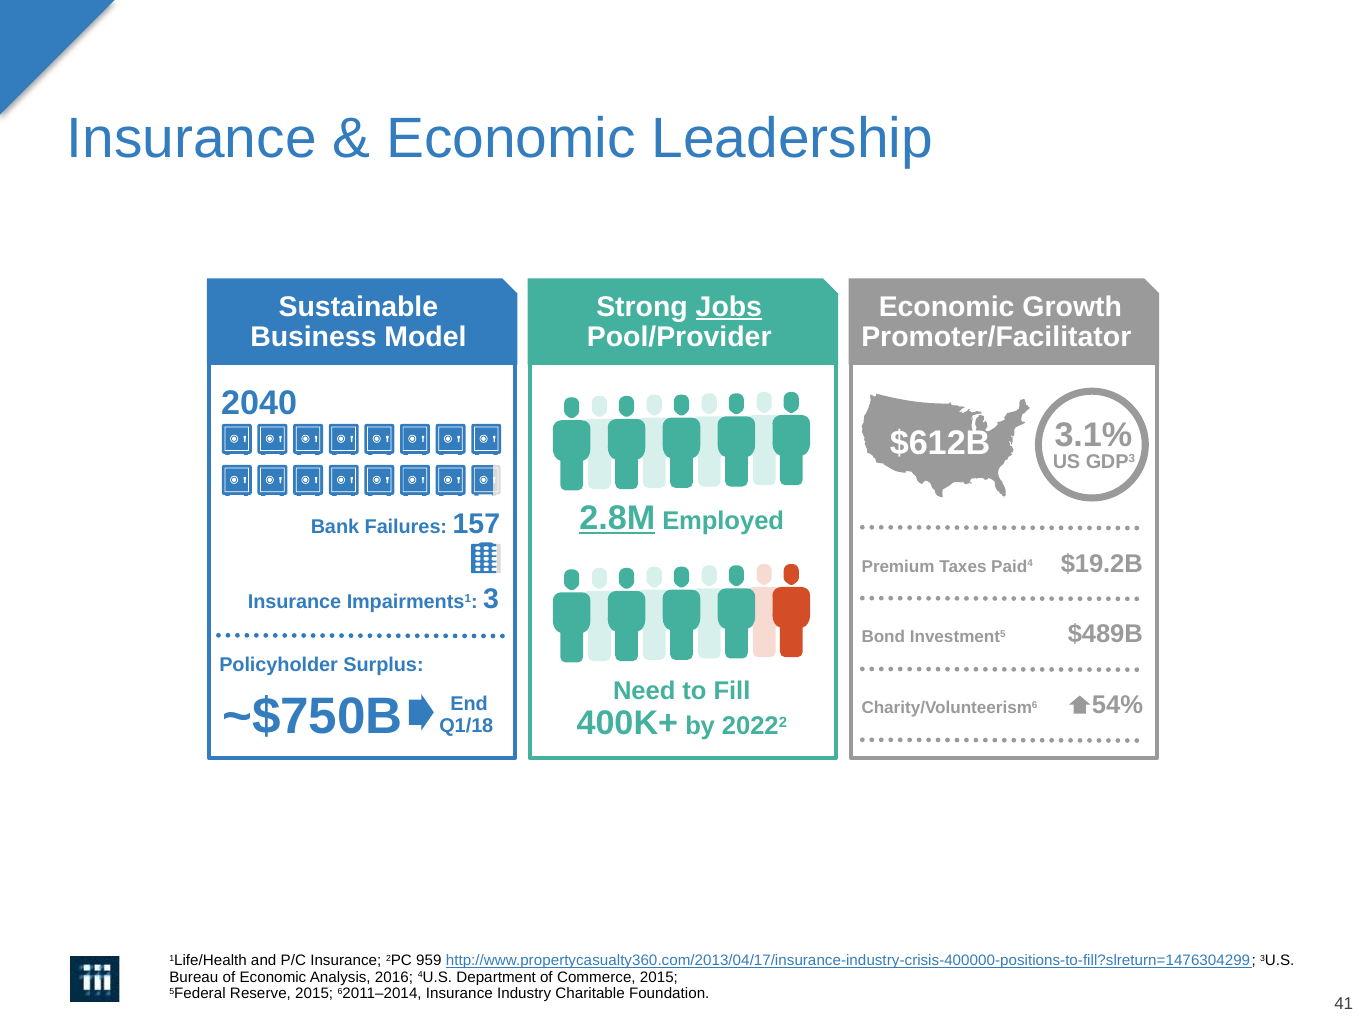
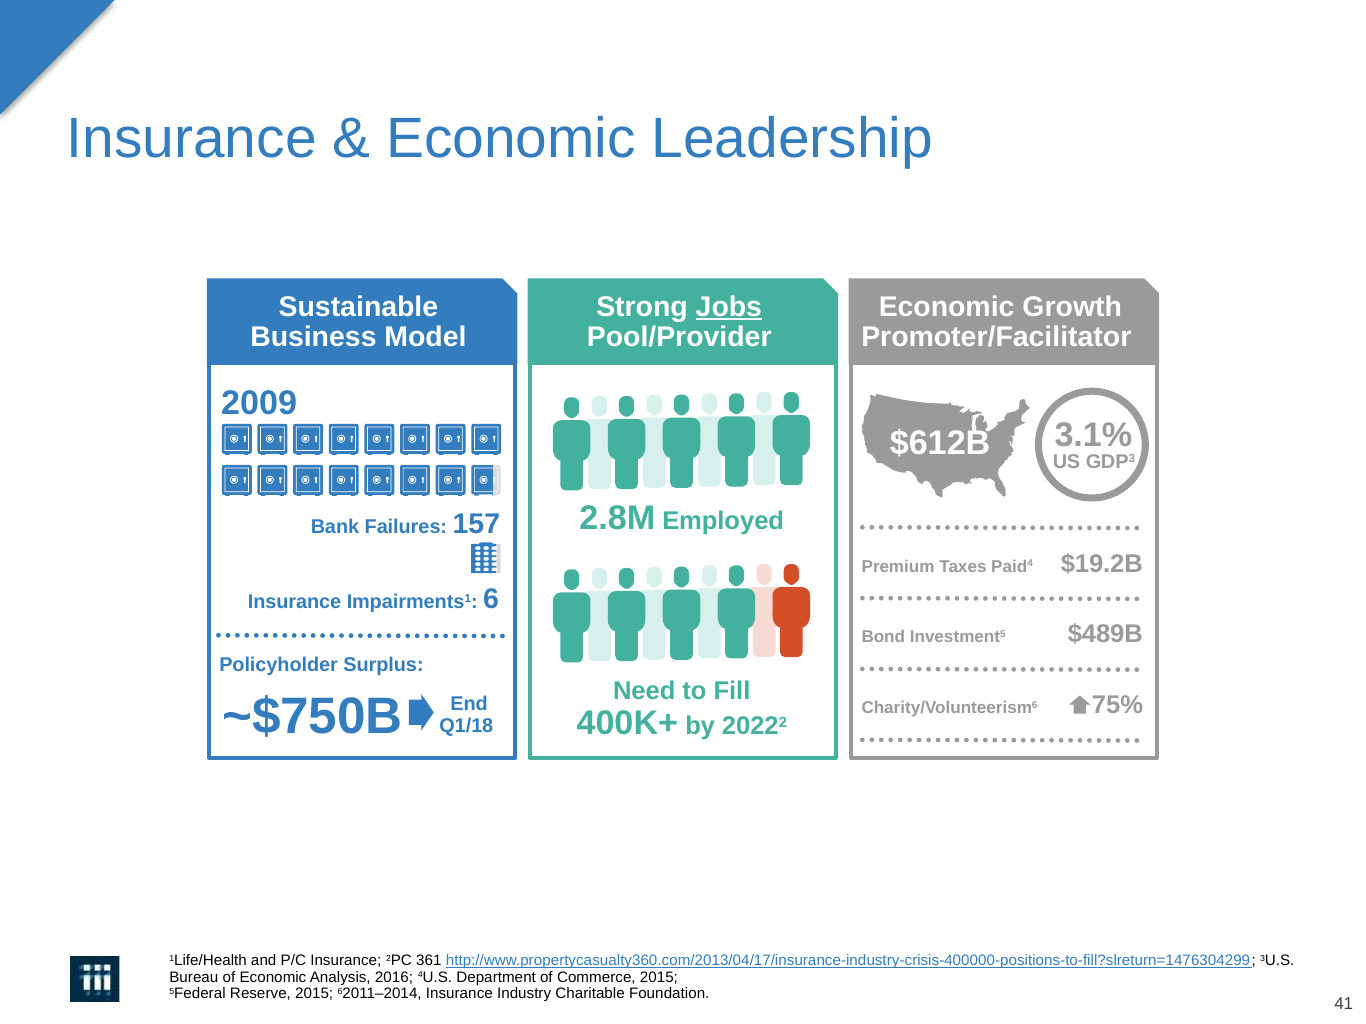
2040: 2040 -> 2009 (259, 403)
2.8M underline: present -> none (617, 518)
3: 3 -> 6 (491, 599)
54%: 54% -> 75% (1118, 706)
959: 959 -> 361 (429, 961)
